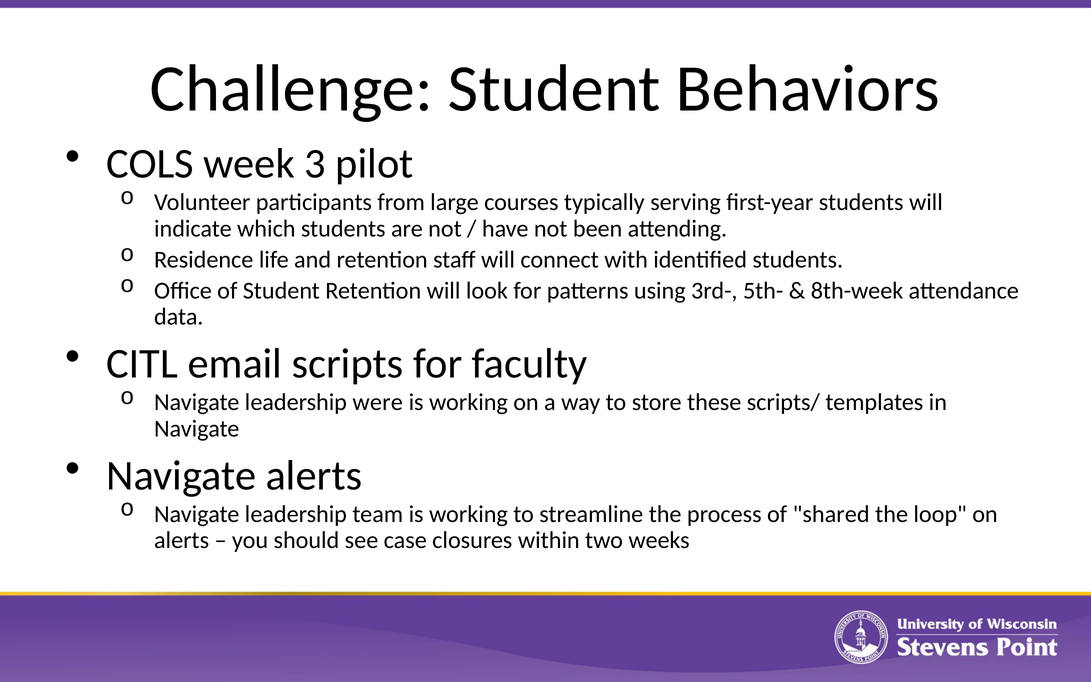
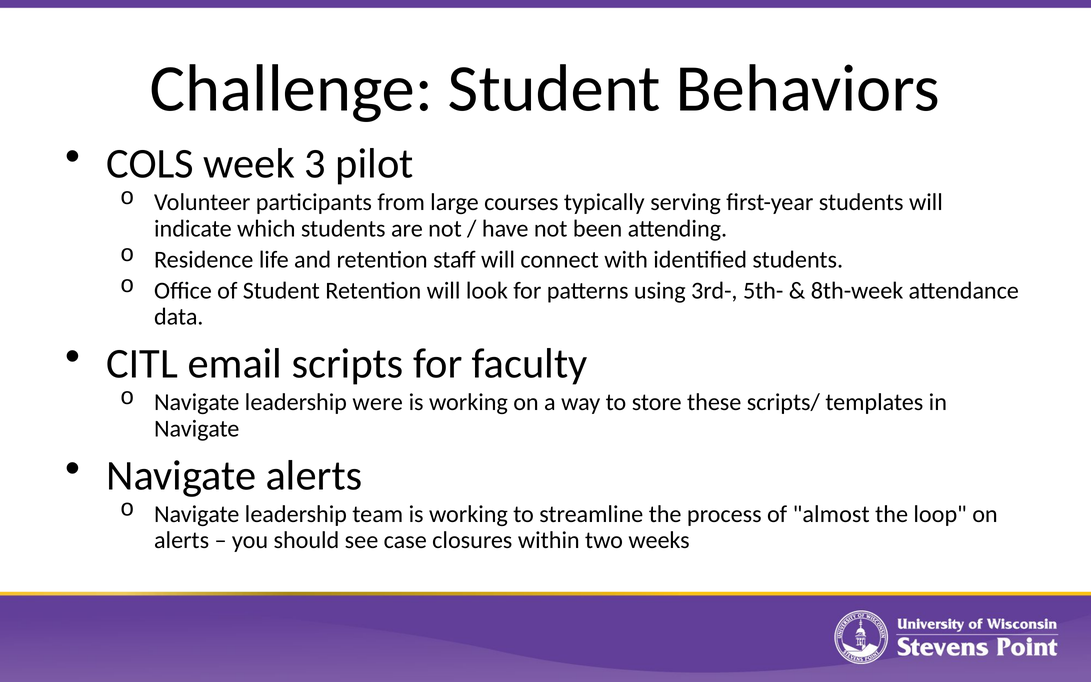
shared: shared -> almost (831, 514)
